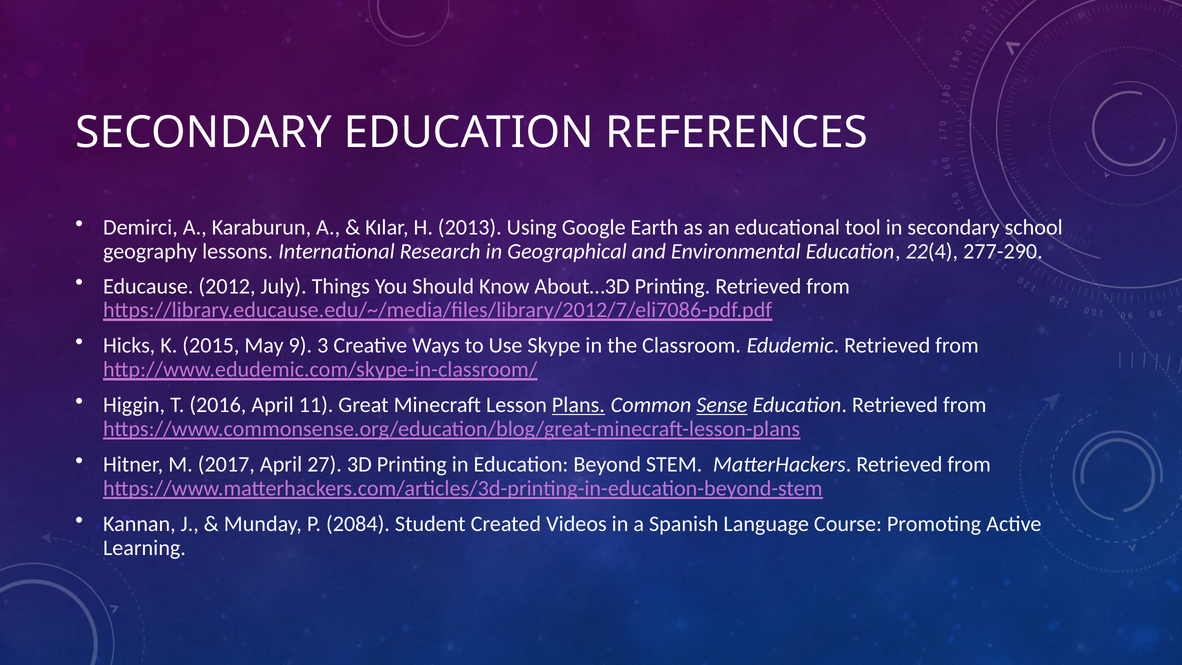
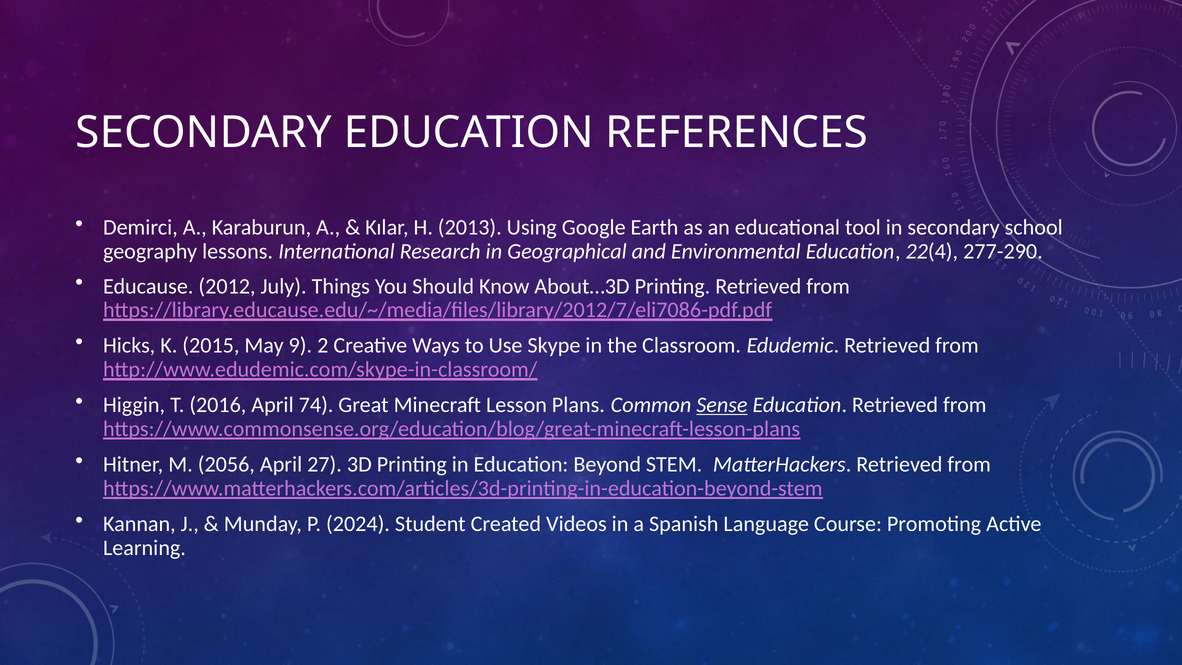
3: 3 -> 2 (323, 346)
11: 11 -> 74 (316, 405)
Plans underline: present -> none (578, 405)
2017: 2017 -> 2056 (226, 464)
2084: 2084 -> 2024 (358, 524)
